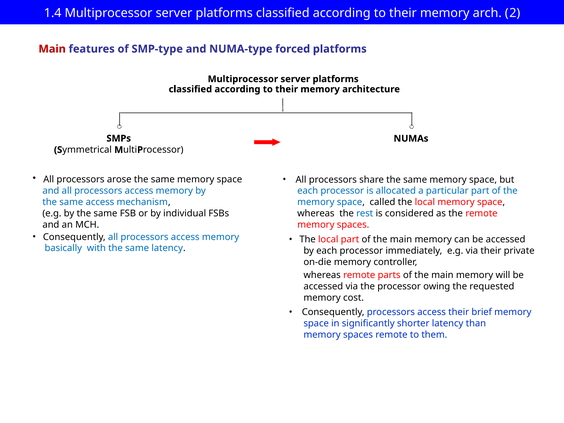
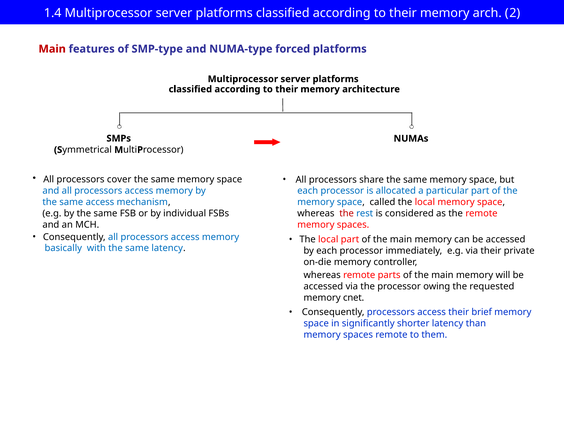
arose: arose -> cover (119, 179)
the colour: black -> red (347, 213)
cost: cost -> cnet (354, 298)
